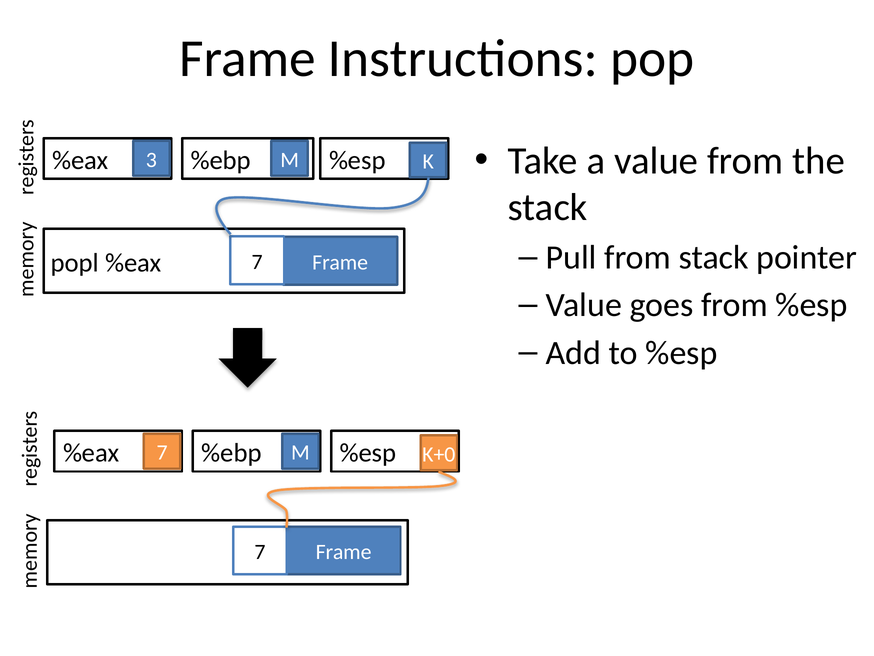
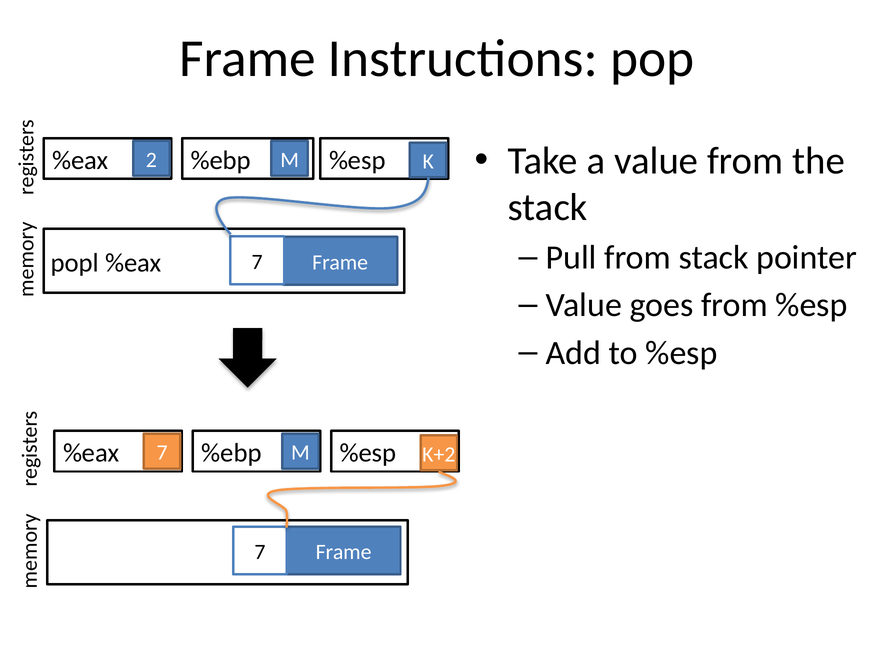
3: 3 -> 2 (151, 160)
K+0: K+0 -> K+2 (439, 454)
